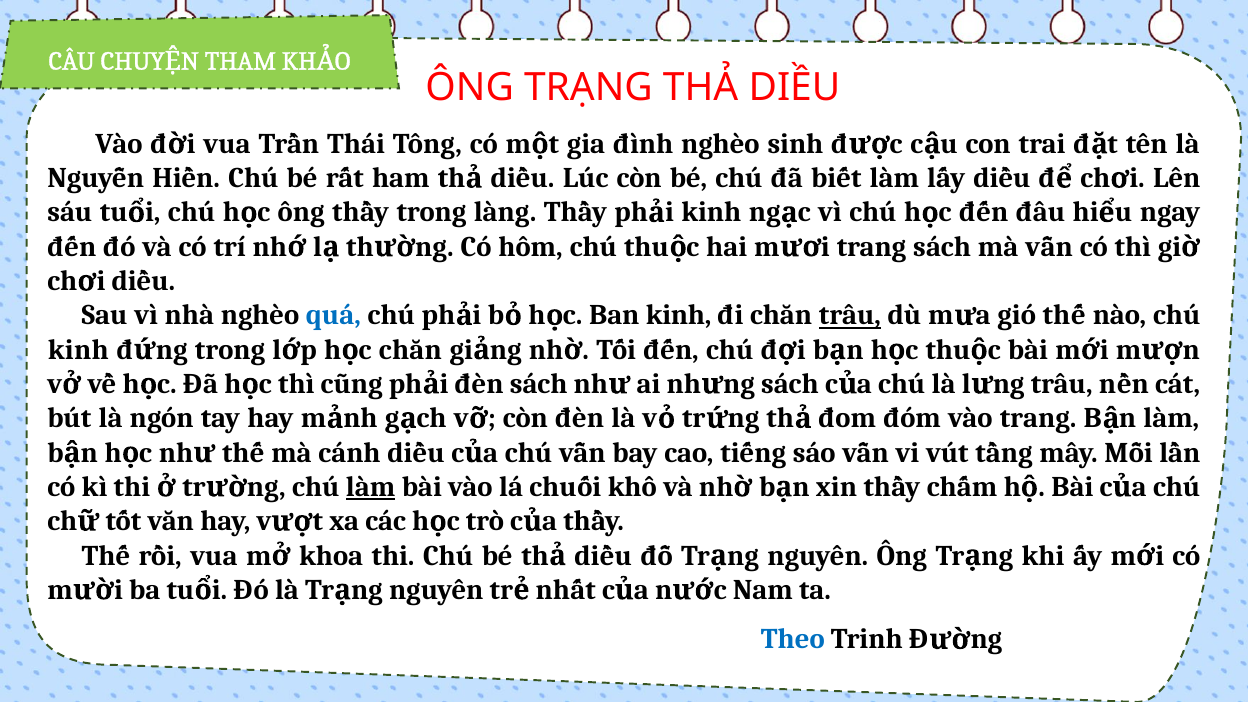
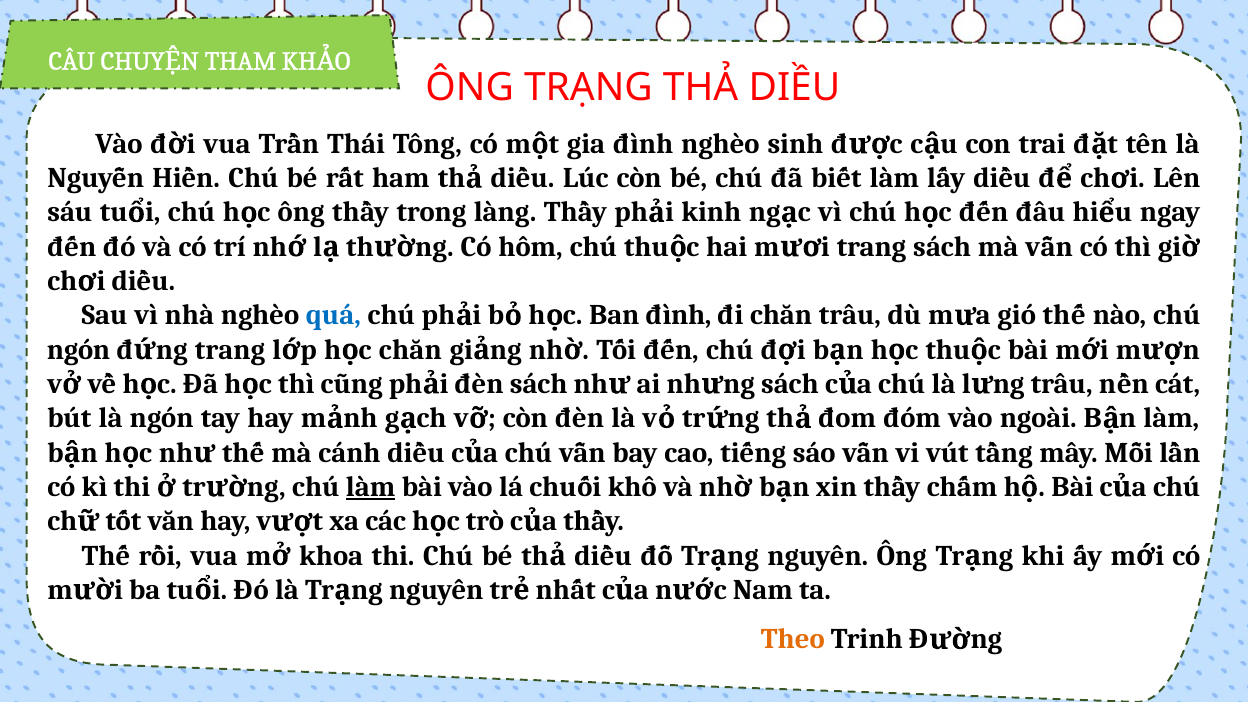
Ban kinh: kinh -> đình (679, 315)
trâu underline: present -> none (850, 315)
kinh: kinh -> ngón (79, 350)
trong: trong -> trang (230, 350)
vào trang: trang -> ngoài (1038, 418)
Theo colour: blue -> orange (793, 639)
